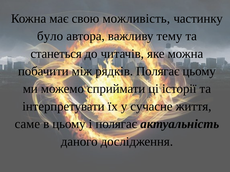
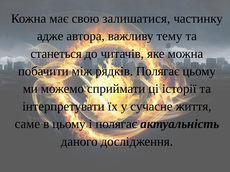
можливість: можливість -> залишатися (136, 19)
було: було -> адже (50, 36)
